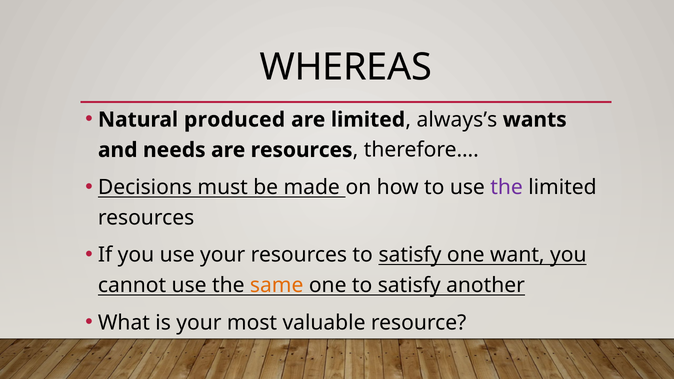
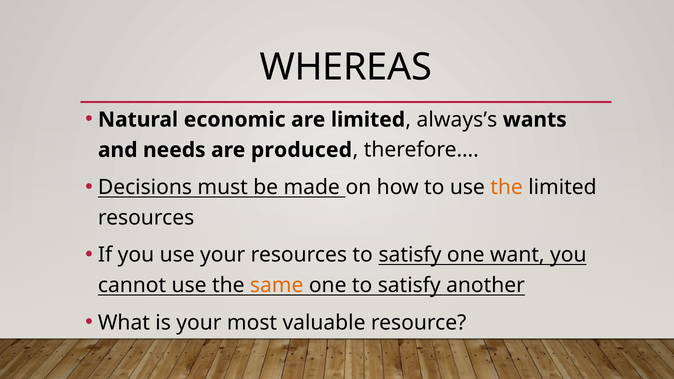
produced: produced -> economic (235, 120)
are resources: resources -> produced (301, 150)
the colour: purple -> orange (507, 187)
